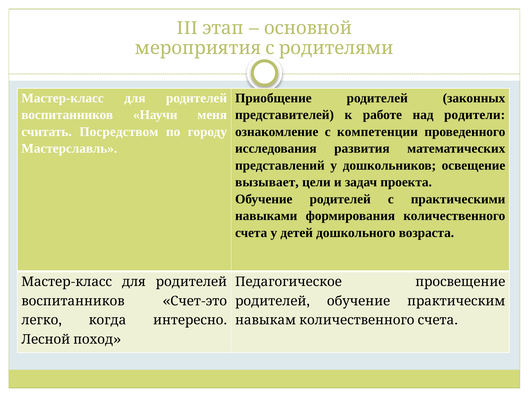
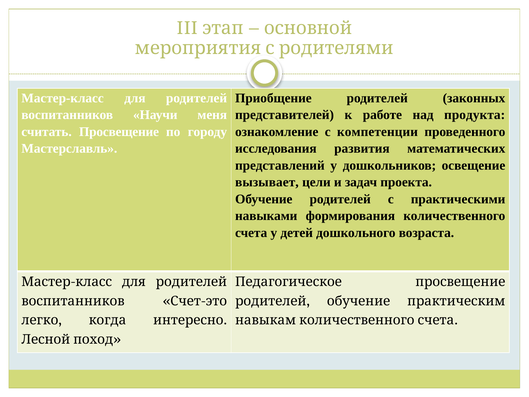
родители: родители -> продукта (475, 115)
считать Посредством: Посредством -> Просвещение (119, 132)
